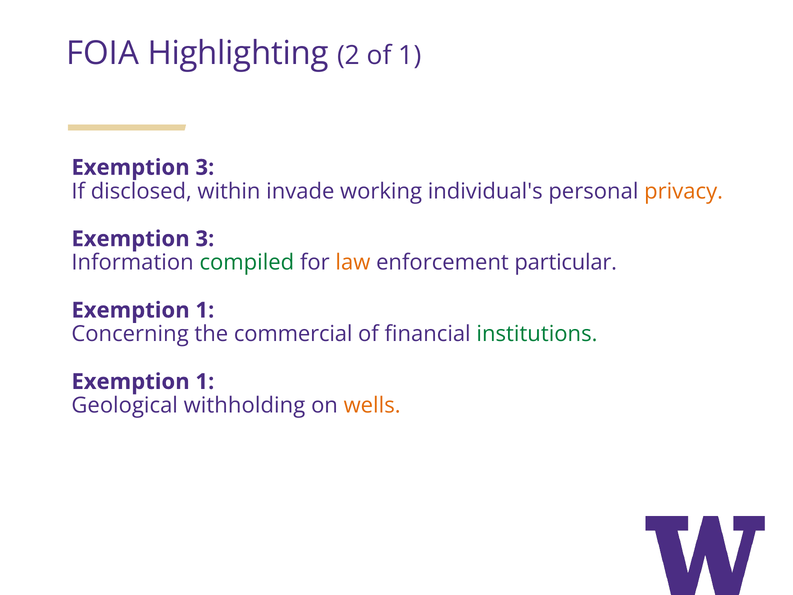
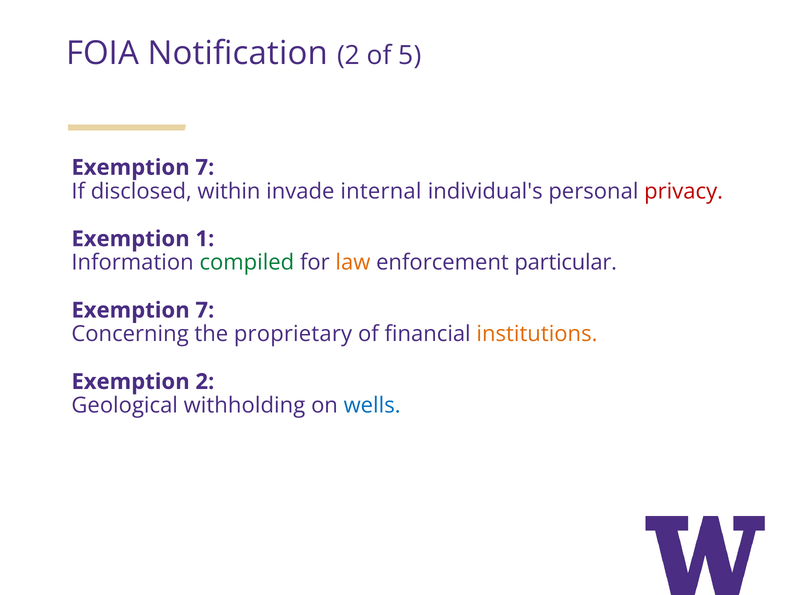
Highlighting: Highlighting -> Notification (238, 53)
of 1: 1 -> 5 (410, 55)
3: 3 -> 7 (205, 167)
working: working -> internal (381, 191)
privacy colour: orange -> red (684, 191)
3: 3 -> 1 (205, 239)
1: 1 -> 7 (205, 310)
commercial: commercial -> proprietary (293, 334)
institutions colour: green -> orange (537, 334)
1: 1 -> 2 (205, 382)
wells colour: orange -> blue (372, 405)
